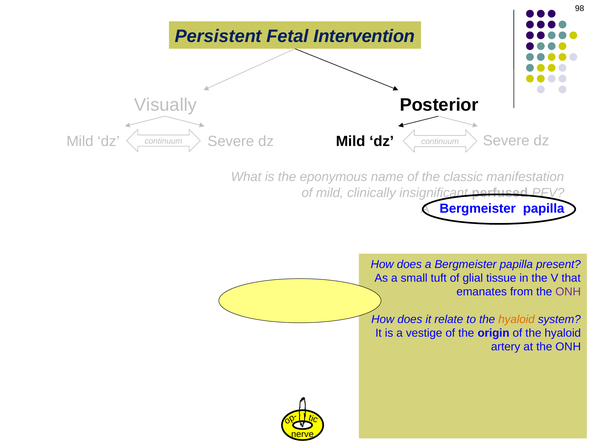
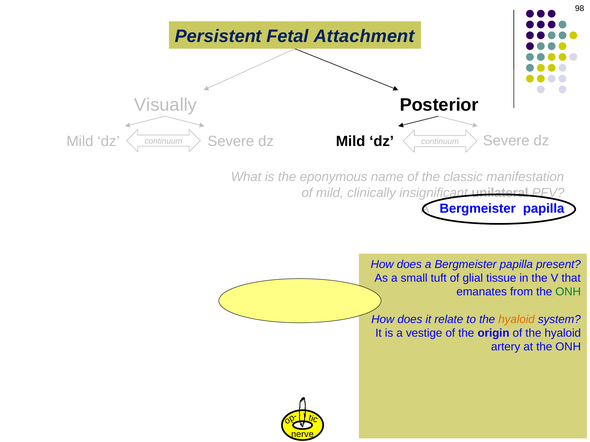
Intervention: Intervention -> Attachment (364, 36)
perfused: perfused -> unilateral (500, 193)
ONH colour: purple -> green (568, 292)
